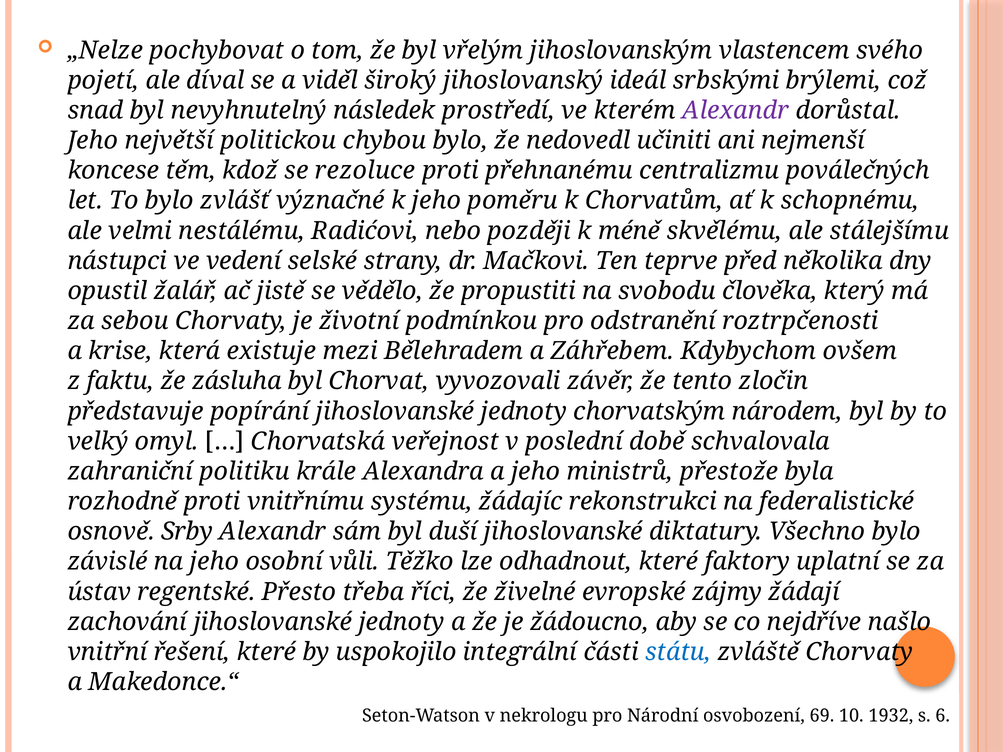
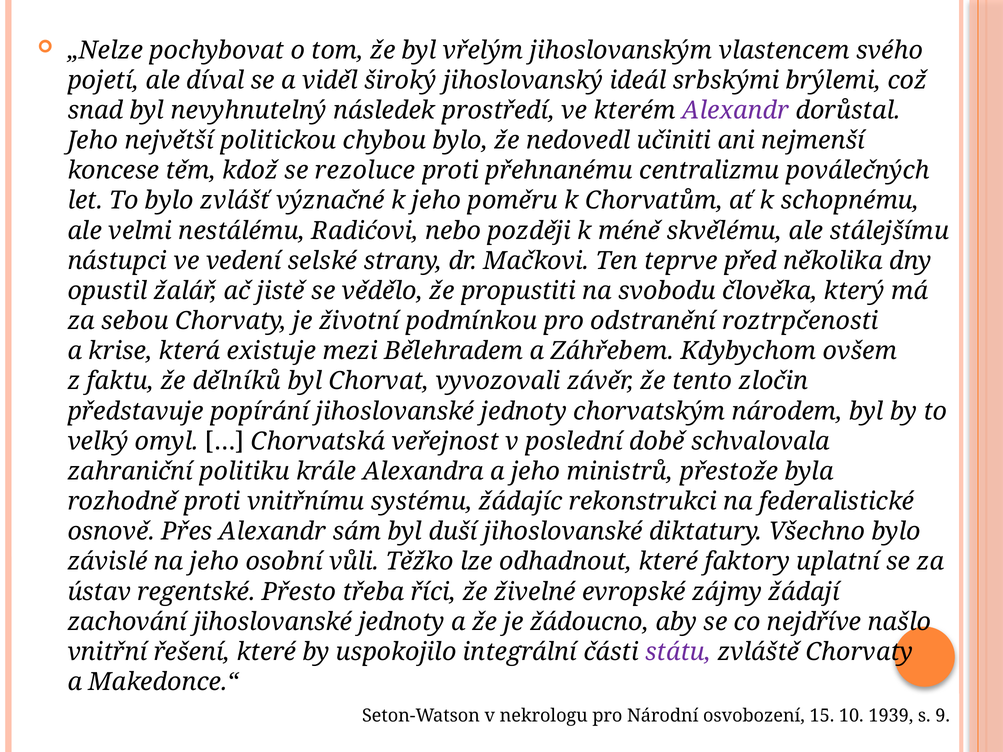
zásluha: zásluha -> dělníků (237, 381)
Srby: Srby -> Přes (187, 532)
státu colour: blue -> purple (678, 652)
69: 69 -> 15 (822, 716)
1932: 1932 -> 1939 (891, 716)
6: 6 -> 9 (943, 716)
